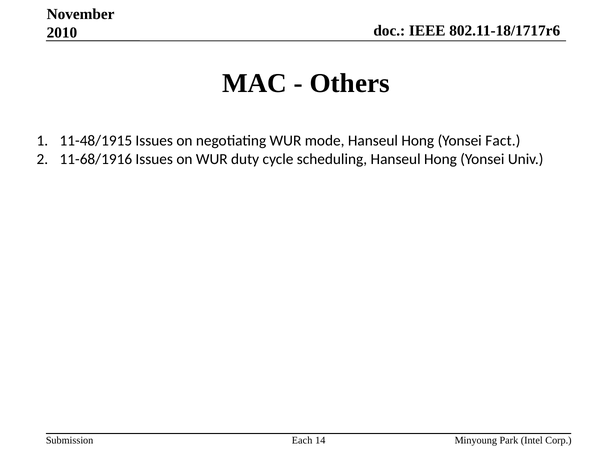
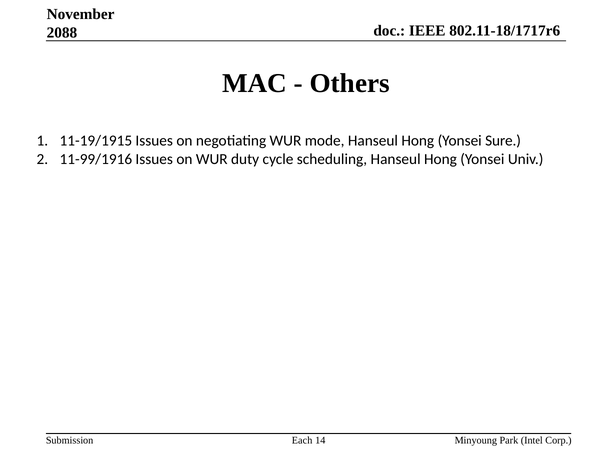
2010: 2010 -> 2088 (62, 33)
11-48/1915: 11-48/1915 -> 11-19/1915 (96, 141)
Fact: Fact -> Sure (503, 141)
11-68/1916: 11-68/1916 -> 11-99/1916 (96, 159)
